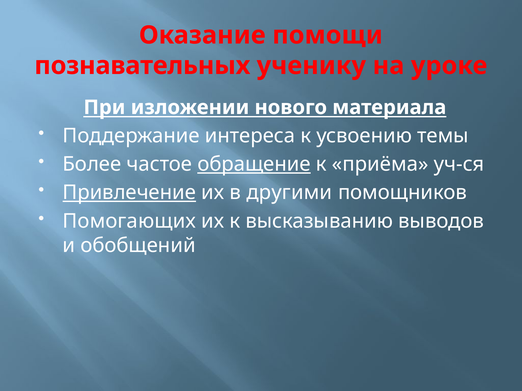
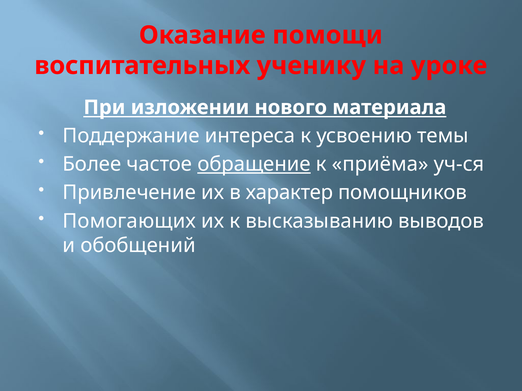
познавательных: познавательных -> воспитательных (142, 66)
Привлечение underline: present -> none (129, 193)
другими: другими -> характер (290, 193)
